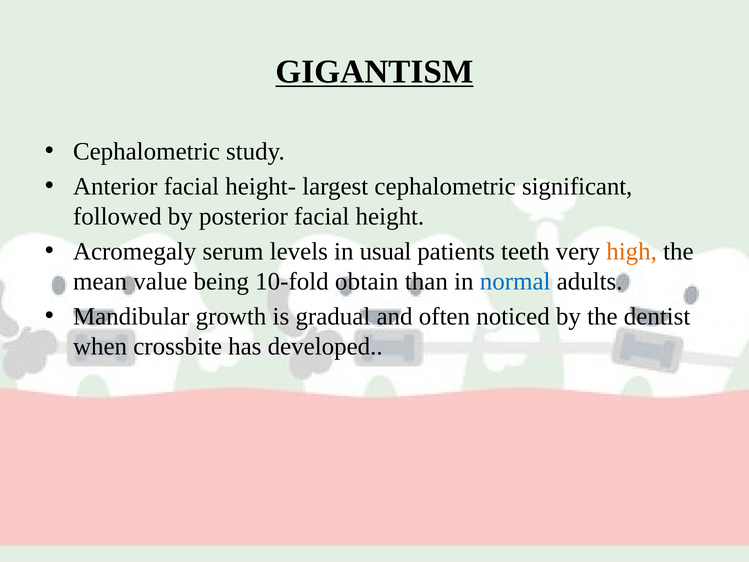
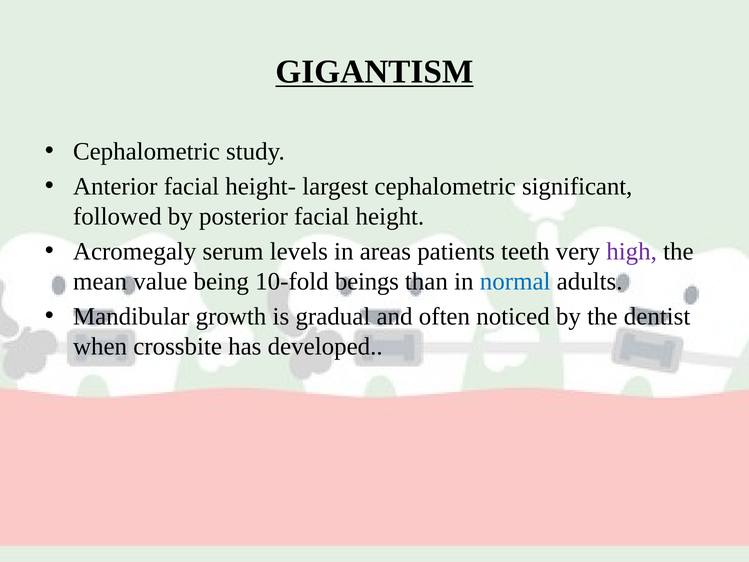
usual: usual -> areas (385, 251)
high colour: orange -> purple (632, 251)
obtain: obtain -> beings (367, 281)
